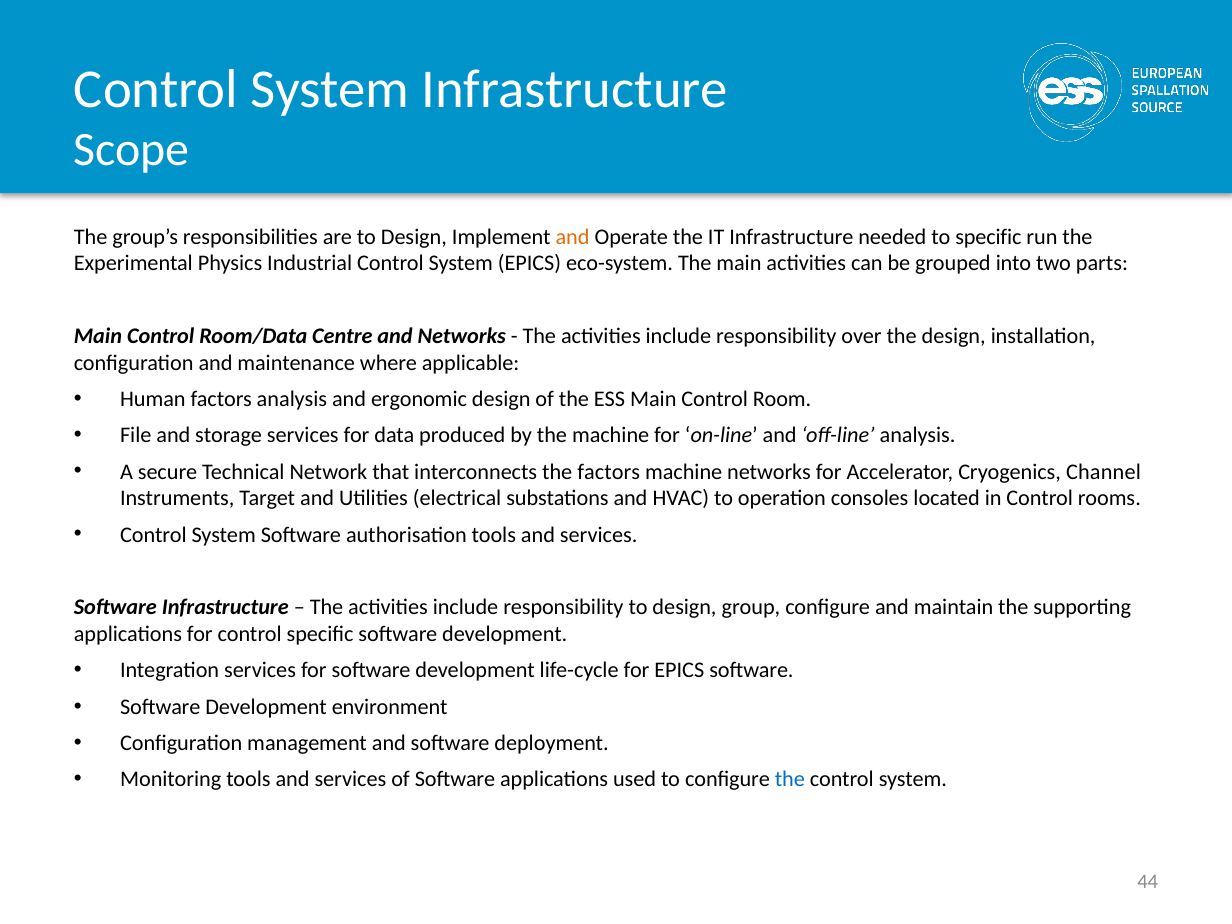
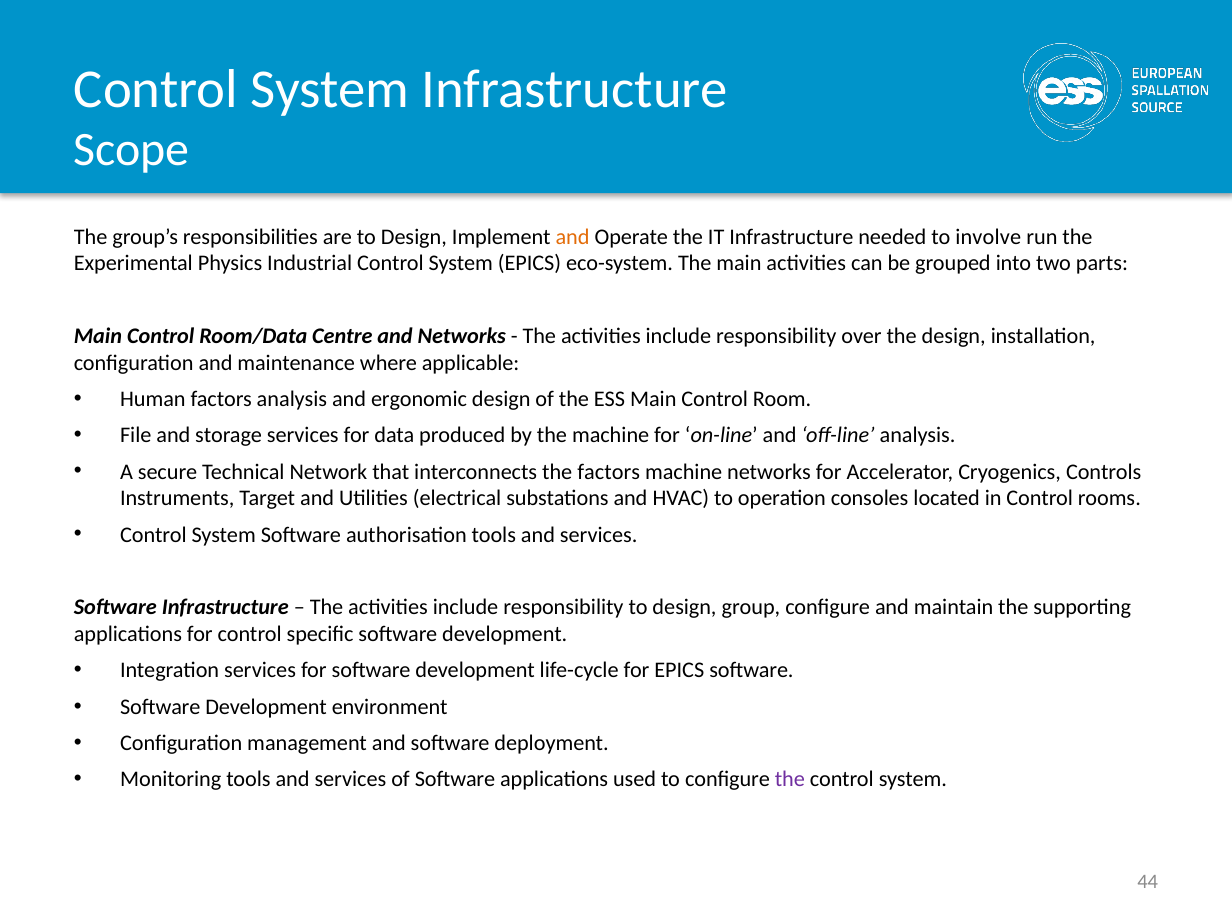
to specific: specific -> involve (988, 237)
Channel: Channel -> Controls (1104, 472)
the colour: blue -> purple (790, 780)
